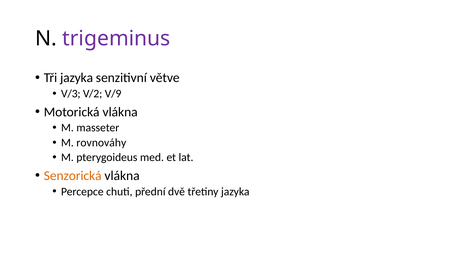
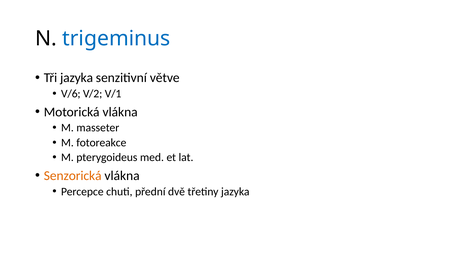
trigeminus colour: purple -> blue (116, 39)
V/3: V/3 -> V/6 (71, 94)
V/9: V/9 -> V/1 (113, 94)
rovnováhy: rovnováhy -> fotoreakce (101, 143)
